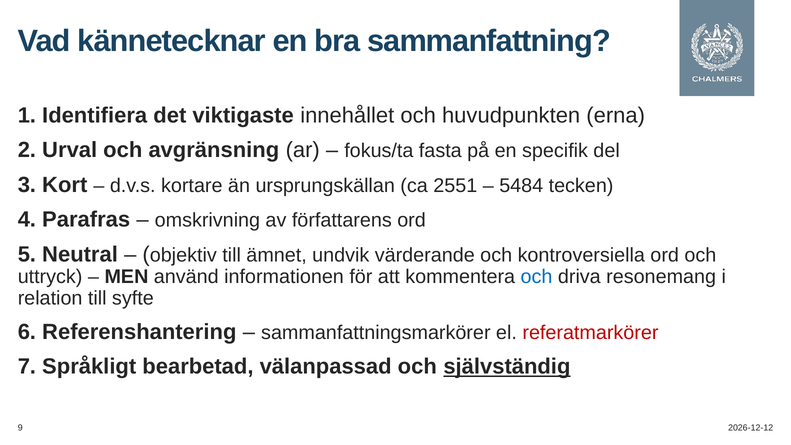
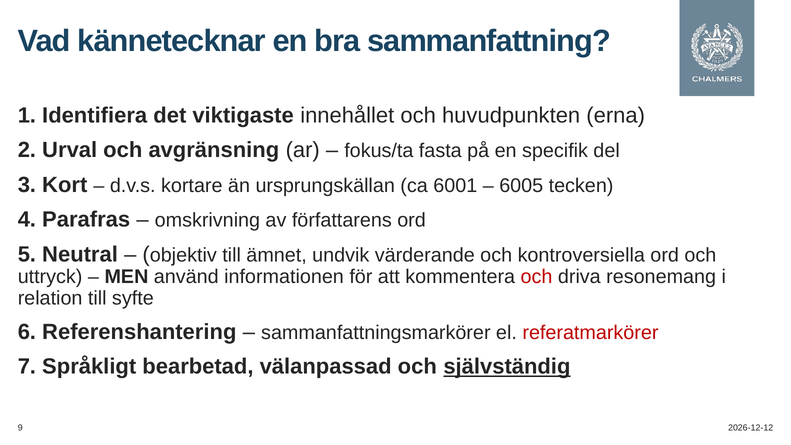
2551: 2551 -> 6001 (455, 186)
5484: 5484 -> 6005 (521, 186)
och colour: blue -> red (536, 277)
